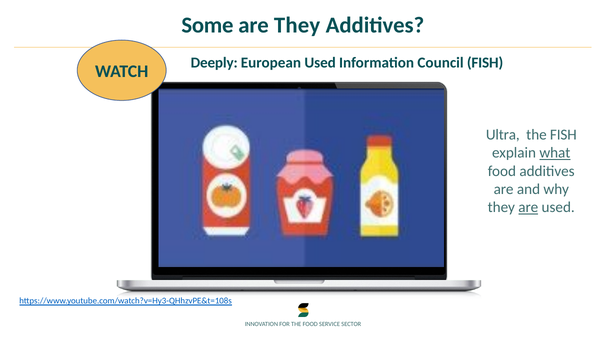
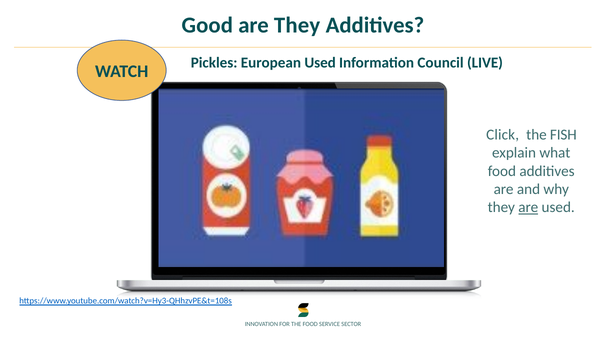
Some: Some -> Good (207, 25)
Deeply: Deeply -> Pickles (214, 63)
Council FISH: FISH -> LIVE (485, 63)
Ultra: Ultra -> Click (503, 135)
what underline: present -> none (555, 153)
